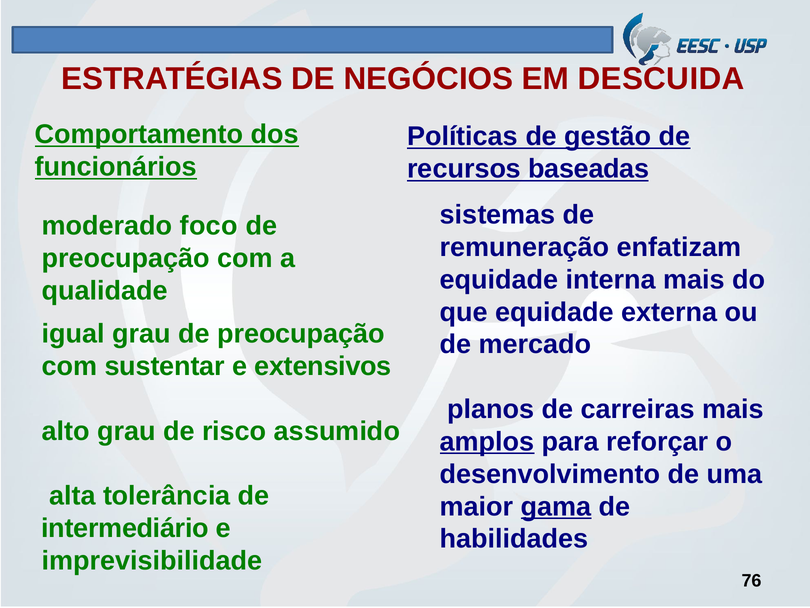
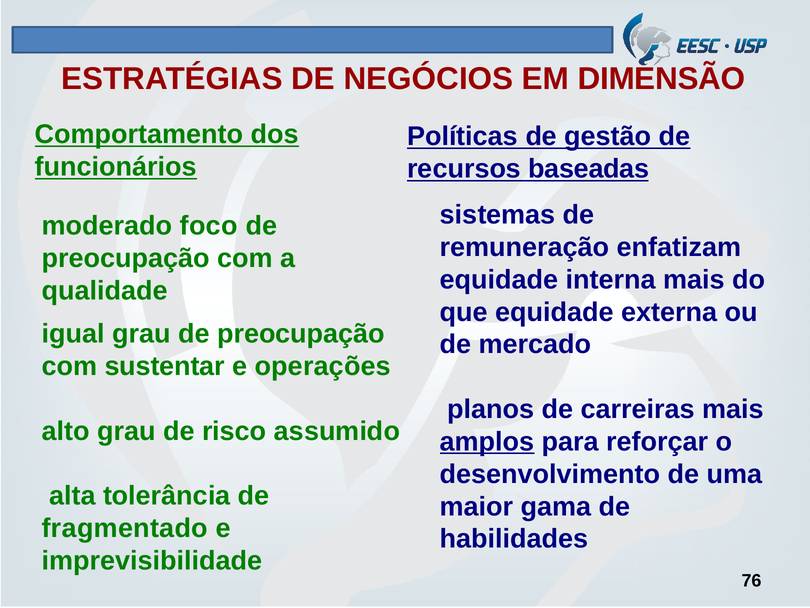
DESCUIDA: DESCUIDA -> DIMENSÃO (661, 79)
extensivos: extensivos -> operações (323, 366)
gama underline: present -> none (556, 506)
intermediário: intermediário -> fragmentado (125, 528)
